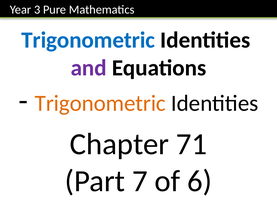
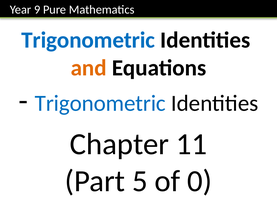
3: 3 -> 9 (37, 10)
and colour: purple -> orange (89, 68)
Trigonometric colour: orange -> blue (100, 103)
71: 71 -> 11 (192, 144)
7: 7 -> 5 (140, 181)
6: 6 -> 0 (200, 181)
